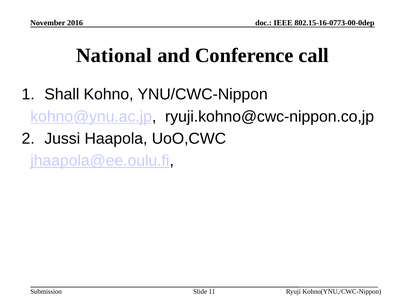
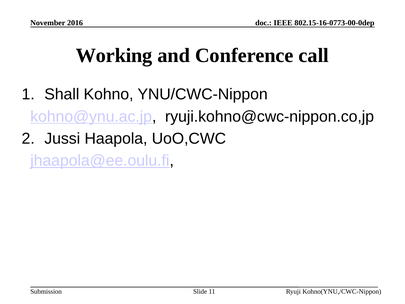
National: National -> Working (114, 55)
